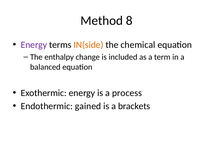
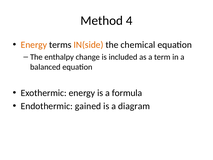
8: 8 -> 4 (129, 21)
Energy colour: purple -> orange (34, 45)
process: process -> formula (127, 93)
brackets: brackets -> diagram (134, 106)
